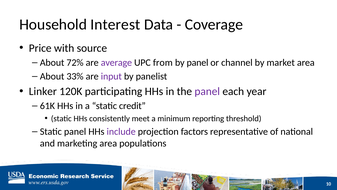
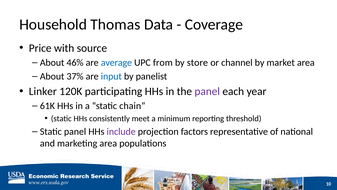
Interest: Interest -> Thomas (115, 24)
72%: 72% -> 46% (75, 62)
average colour: purple -> blue (116, 62)
by panel: panel -> store (197, 62)
33%: 33% -> 37% (75, 76)
input colour: purple -> blue (111, 76)
credit: credit -> chain (132, 106)
